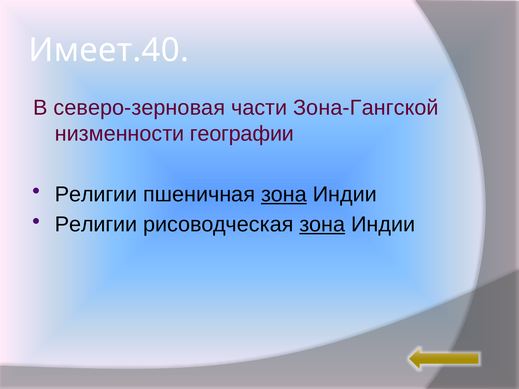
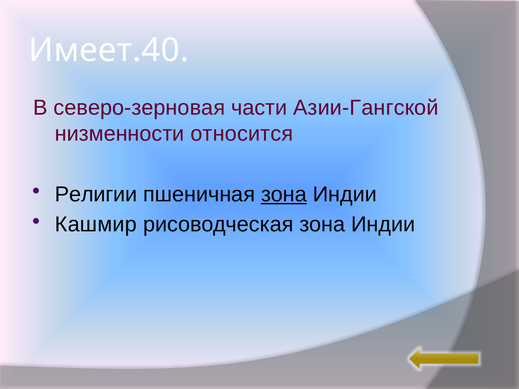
Зона-Гангской: Зона-Гангской -> Азии-Гангской (366, 108)
географии: географии -> относится (242, 134)
Религии: Религии -> Кашмир (96, 225)
зона underline: present -> none (322, 225)
